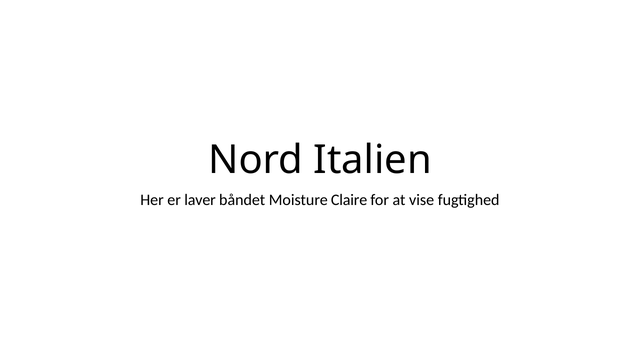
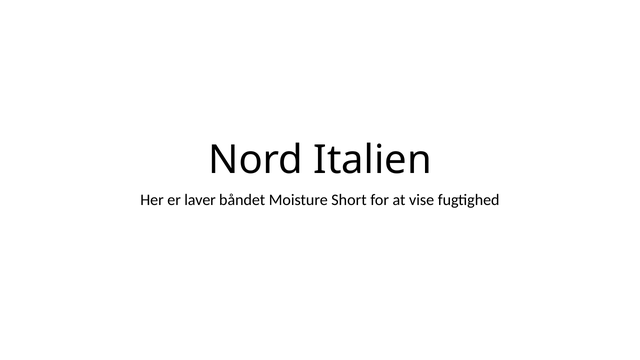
Claire: Claire -> Short (349, 200)
